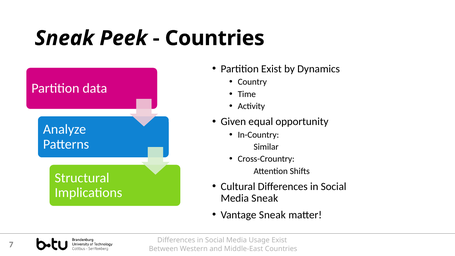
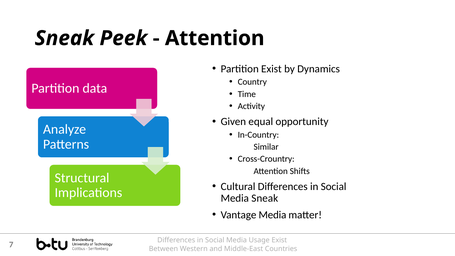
Countries: Countries -> Attention (215, 38)
Vantage Sneak: Sneak -> Media (272, 215)
